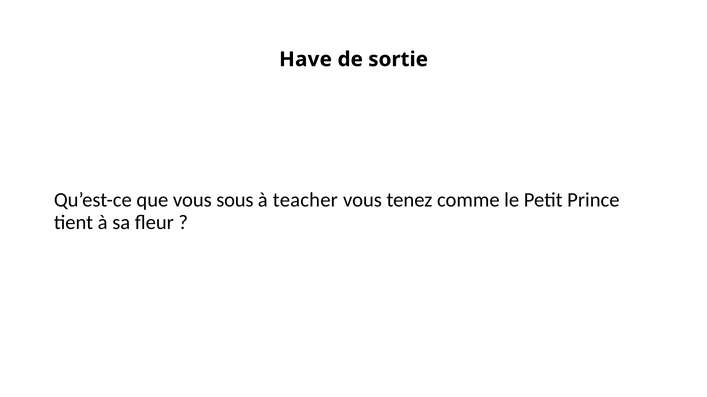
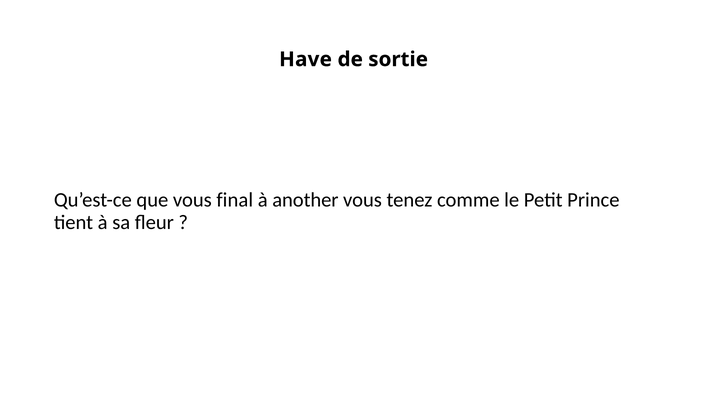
sous: sous -> final (235, 200)
teacher: teacher -> another (305, 200)
